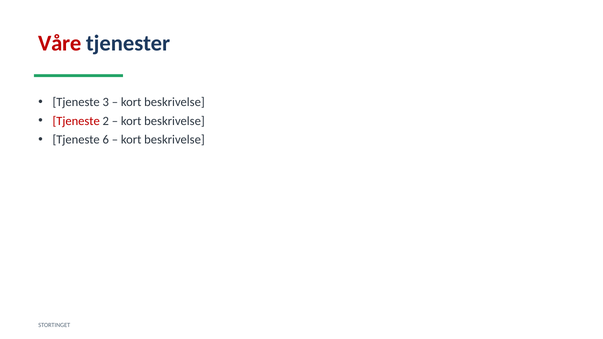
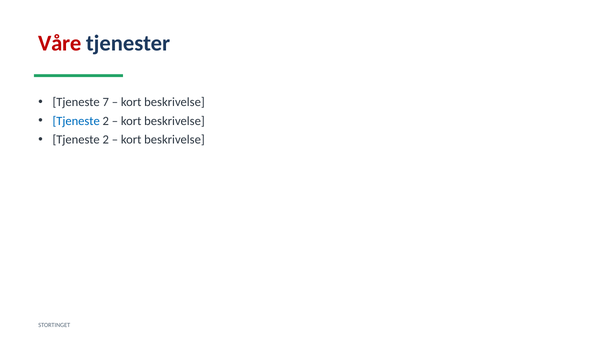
3: 3 -> 7 (106, 102)
Tjeneste colour: red -> blue (76, 121)
6: 6 -> 2 (106, 140)
